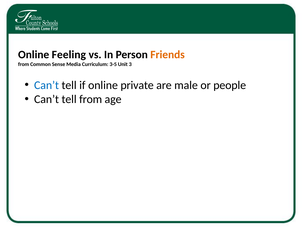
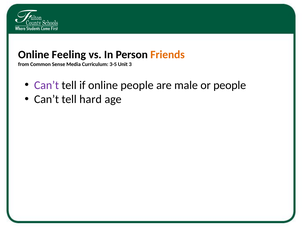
Can’t colour: blue -> purple (47, 85)
online private: private -> people (137, 85)
tell from: from -> hard (91, 99)
